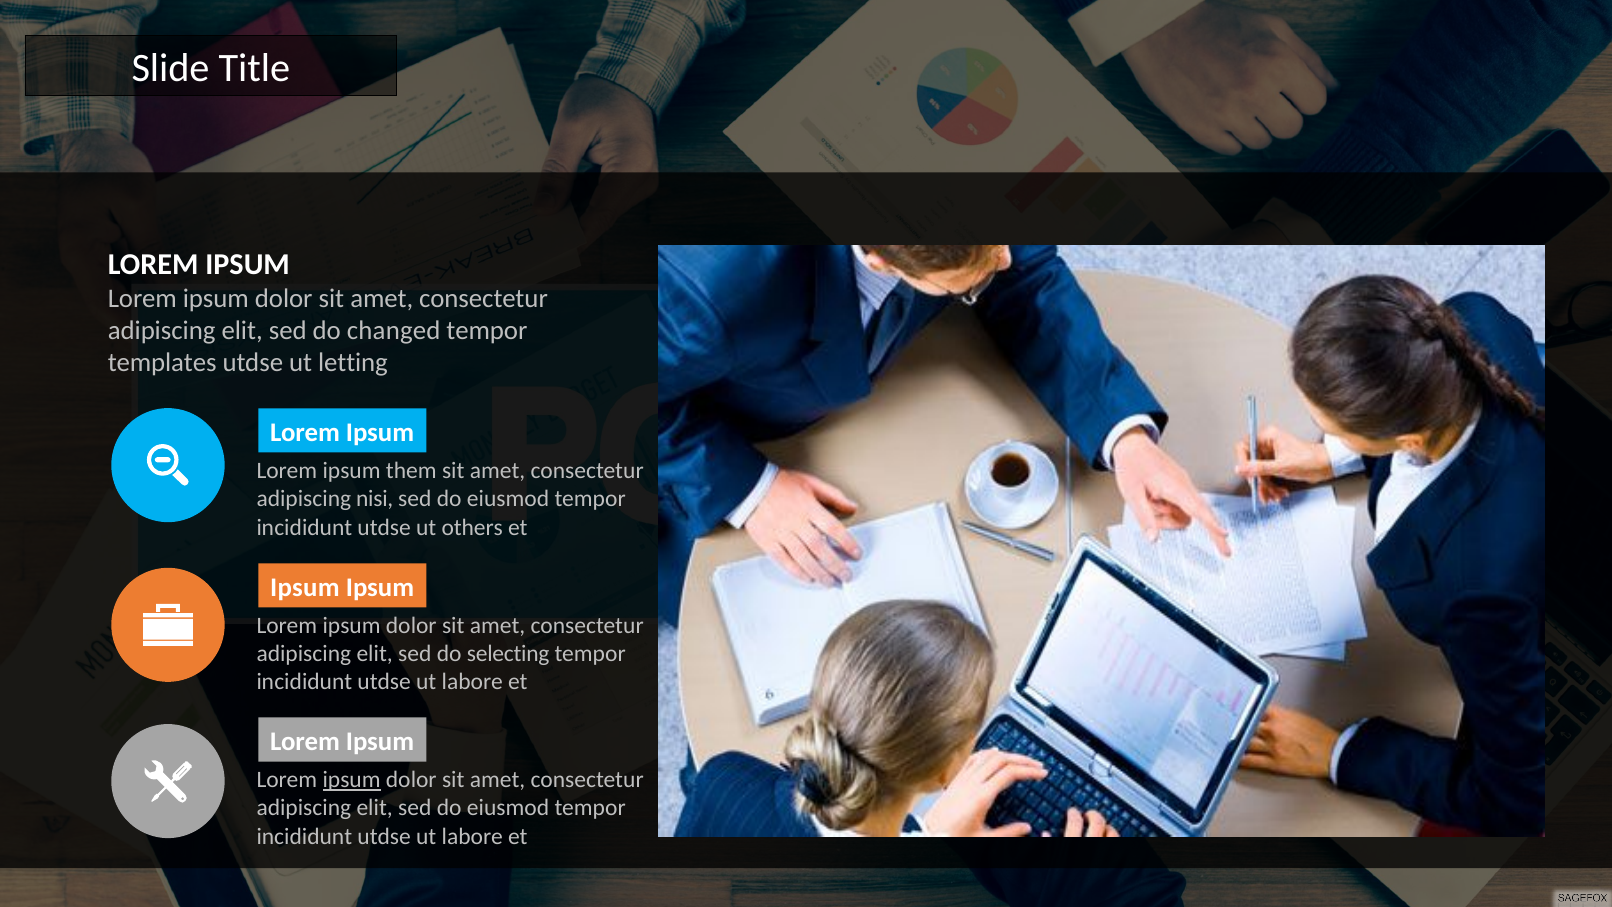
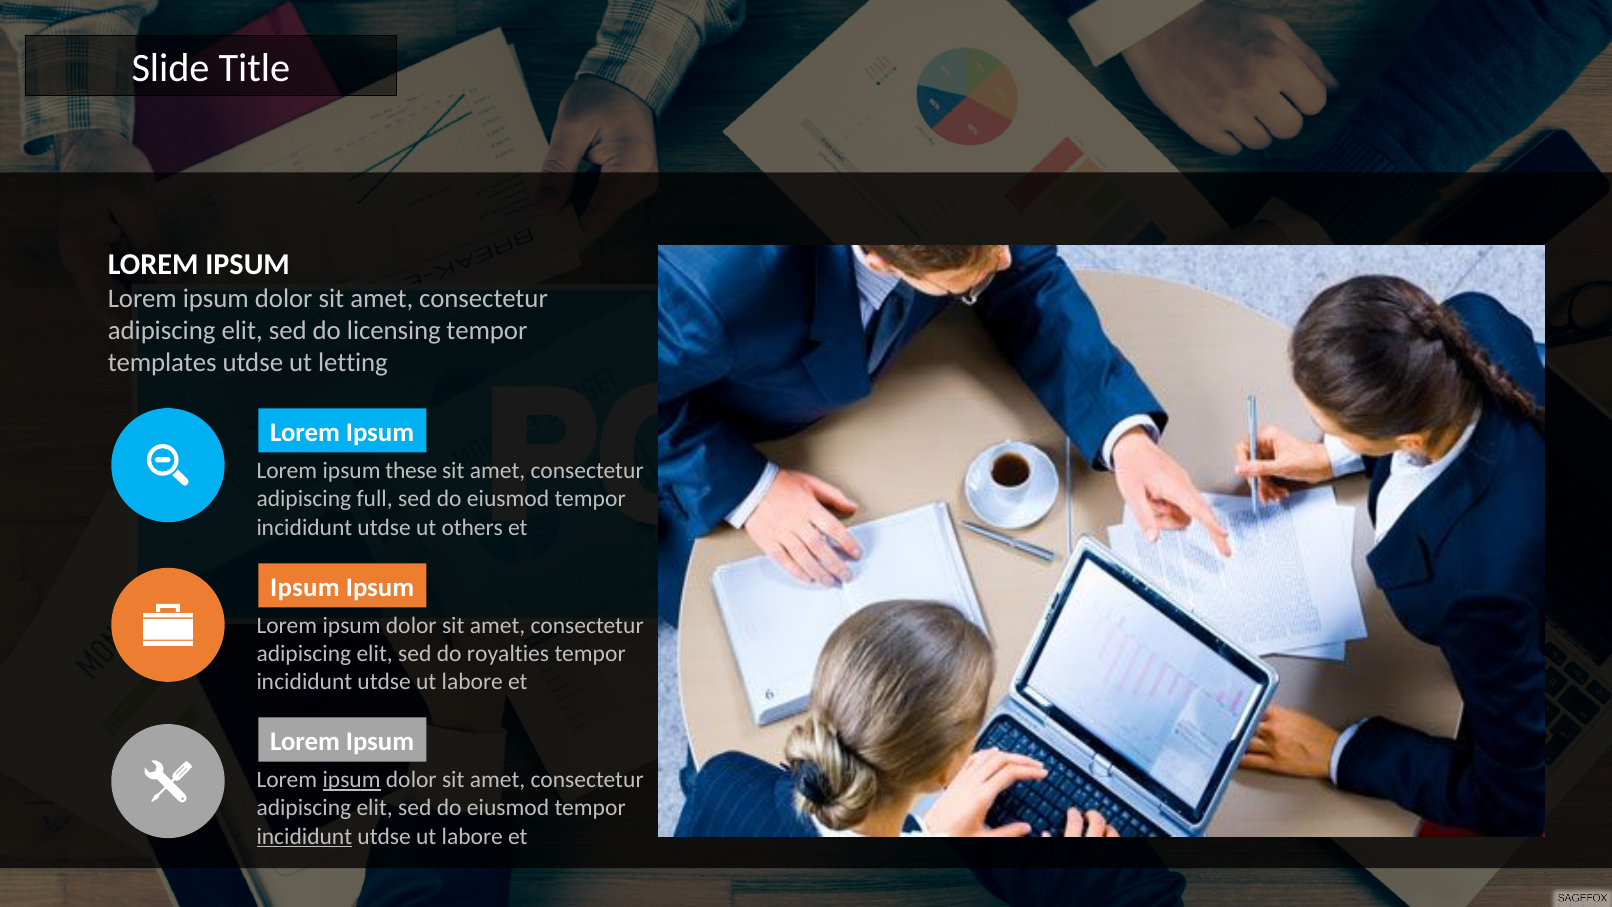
changed: changed -> licensing (394, 330)
them: them -> these (411, 471)
nisi: nisi -> full (375, 499)
selecting: selecting -> royalties (508, 654)
incididunt underline: none -> present (304, 836)
